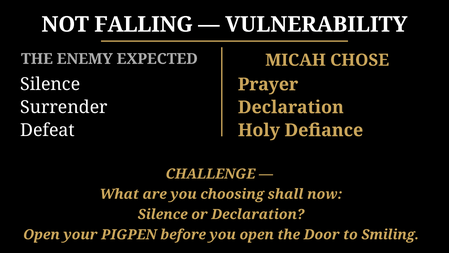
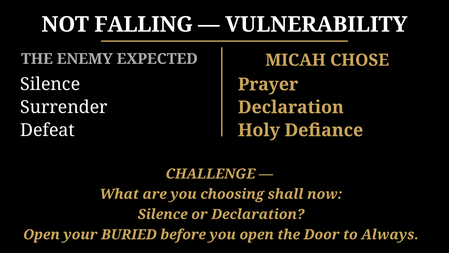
PIGPEN: PIGPEN -> BURIED (129, 234)
Smiling: Smiling -> Always (390, 234)
